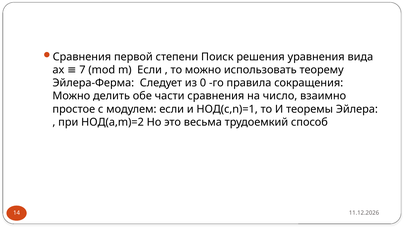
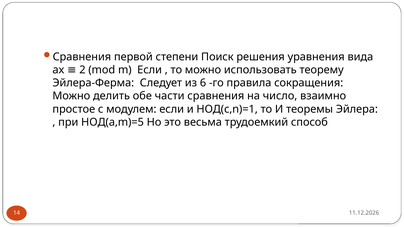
7: 7 -> 2 (82, 70)
0: 0 -> 6 (203, 83)
НОД(a,m)=2: НОД(a,m)=2 -> НОД(a,m)=5 (113, 122)
